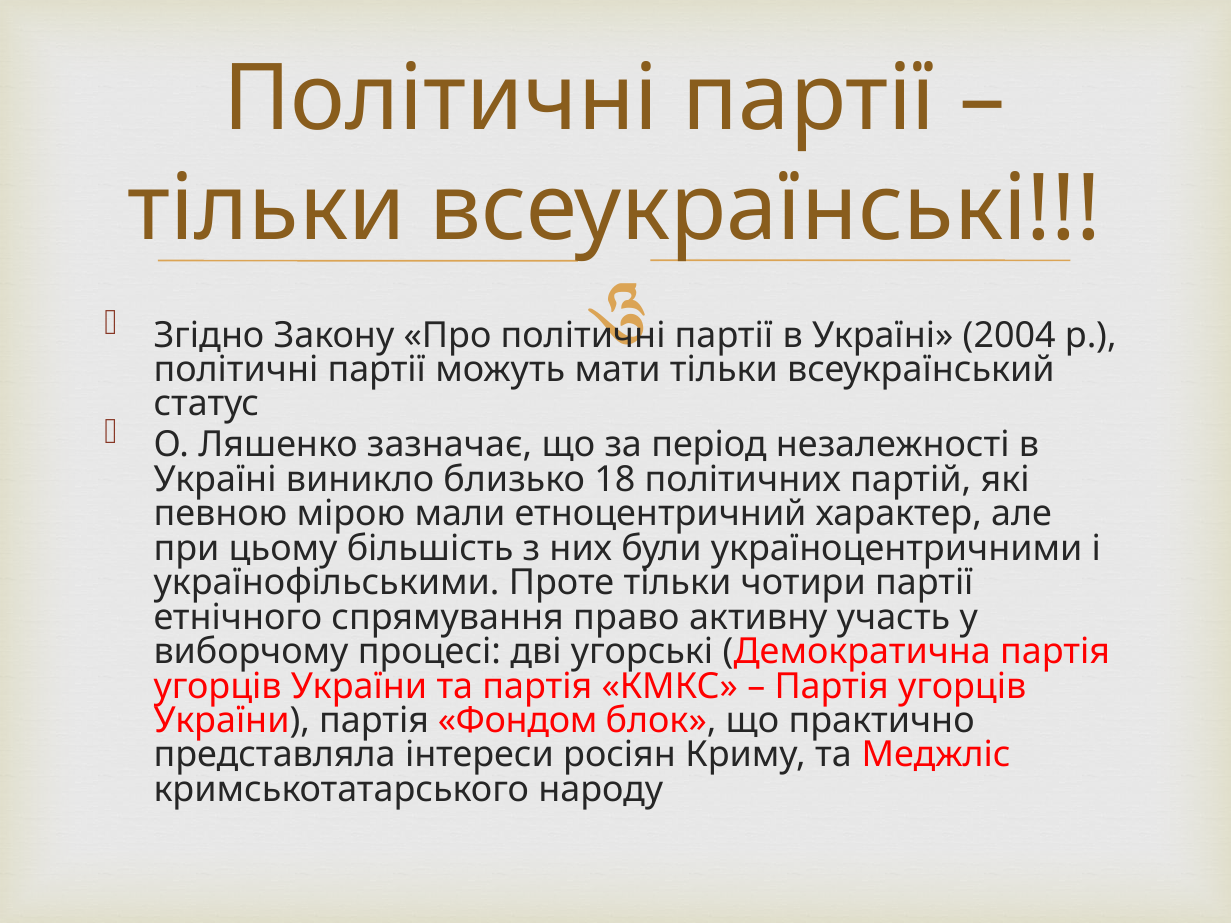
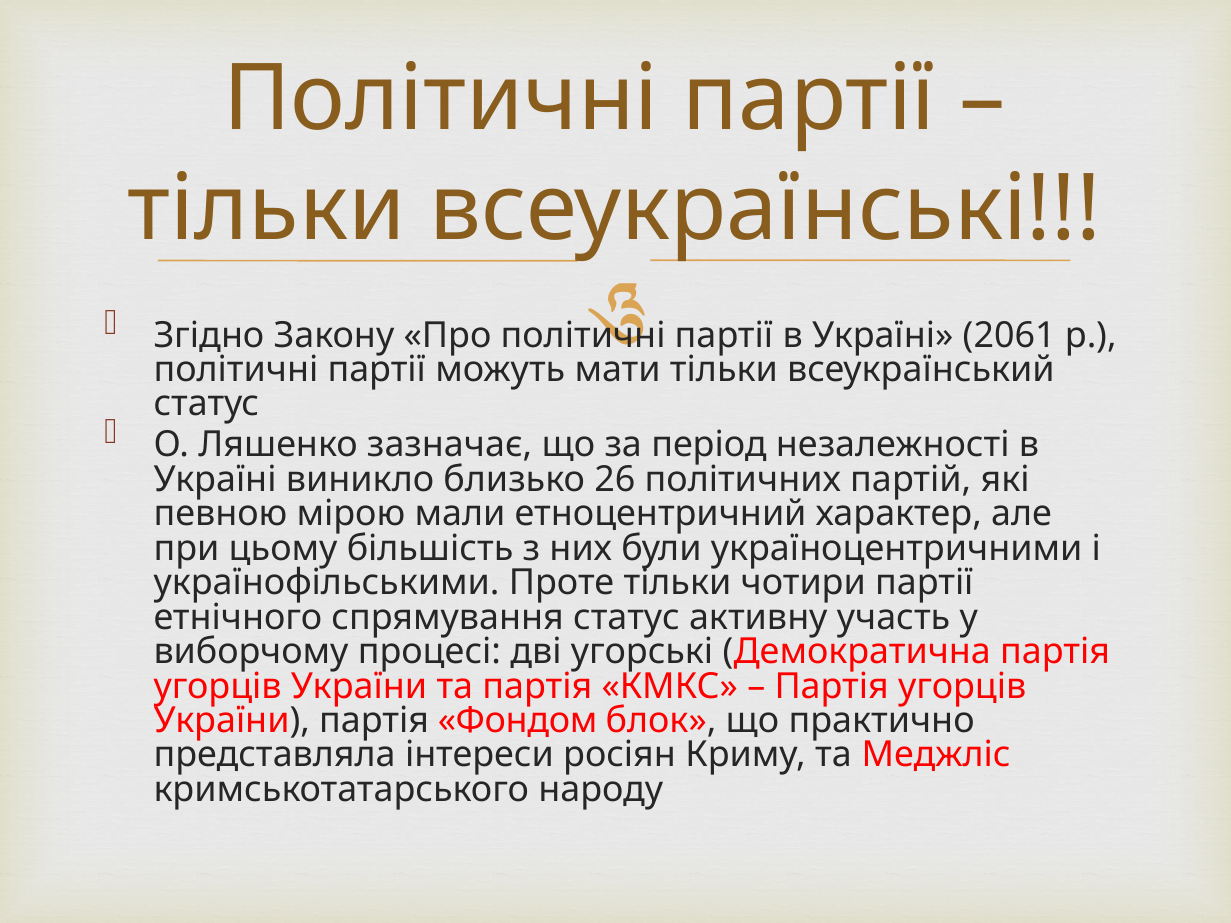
2004: 2004 -> 2061 (1009, 335)
18: 18 -> 26 (615, 480)
спрямування право: право -> статус (627, 618)
